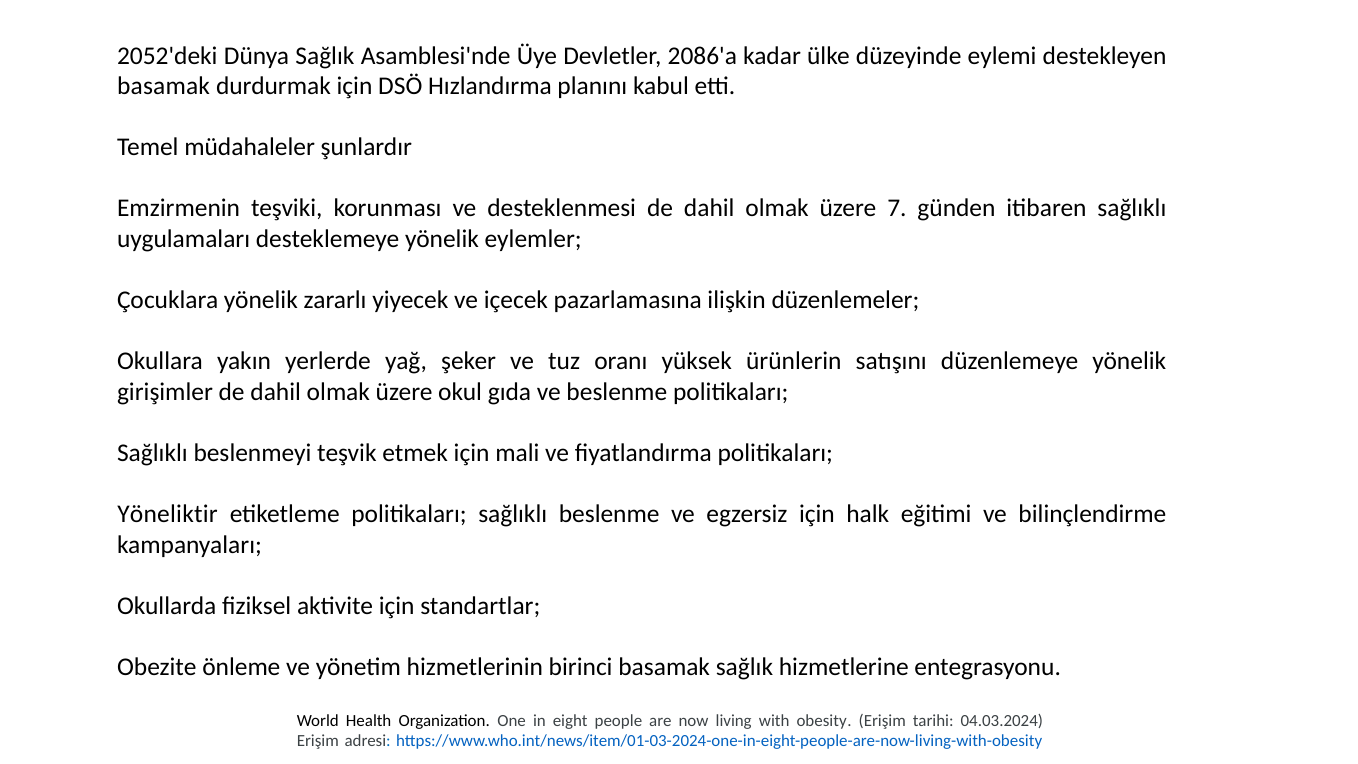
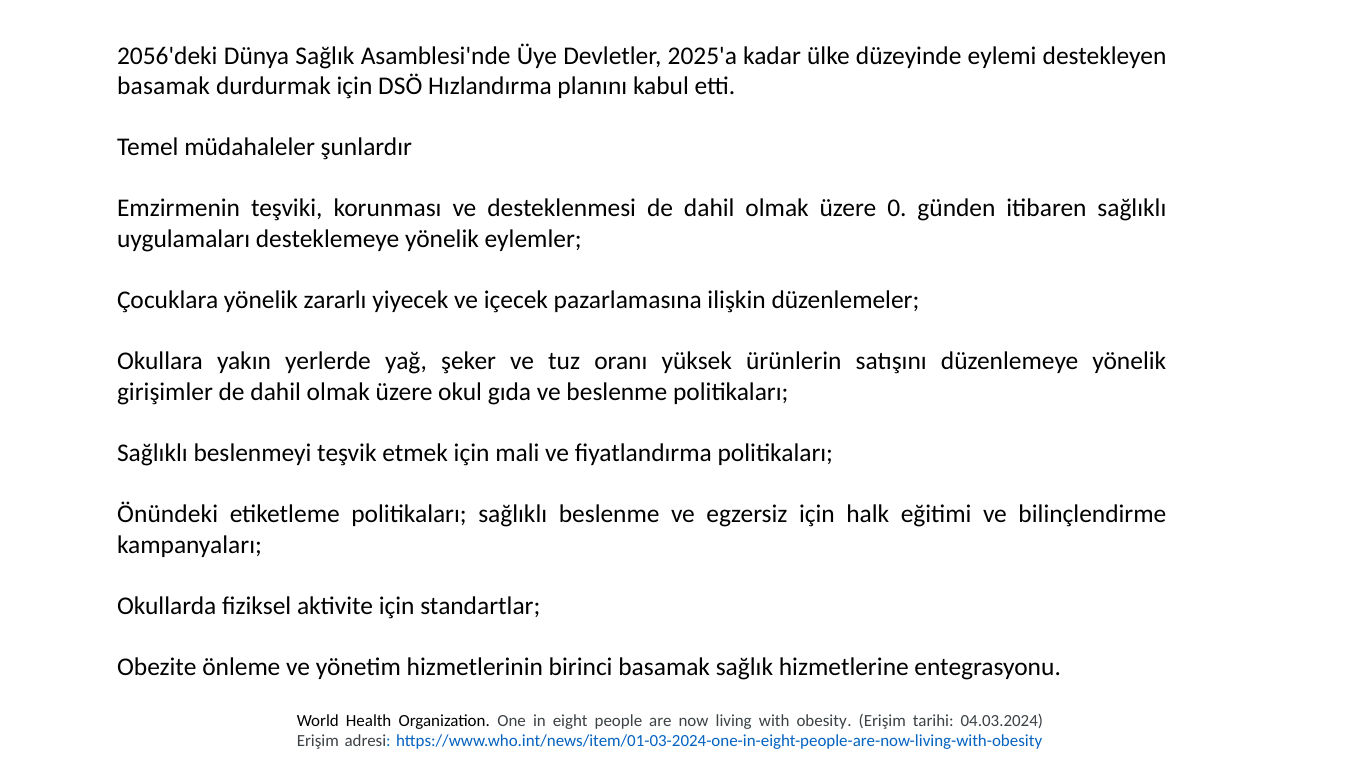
2052'deki: 2052'deki -> 2056'deki (167, 56)
2086'a: 2086'a -> 2025'a (702, 56)
7: 7 -> 0 (897, 208)
Yöneliktir: Yöneliktir -> Önündeki (168, 514)
